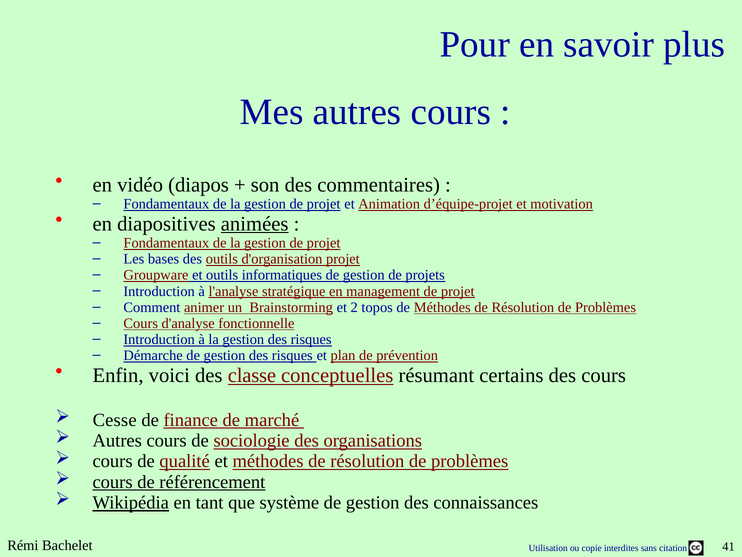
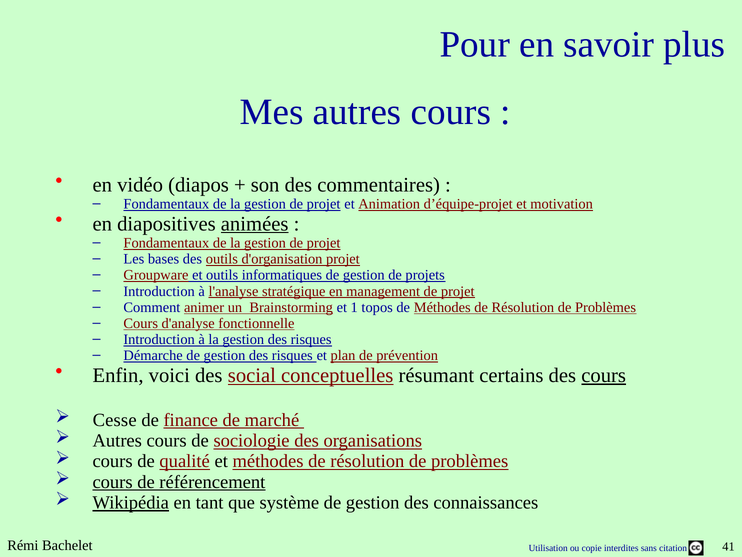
2: 2 -> 1 (354, 307)
classe: classe -> social (252, 375)
cours underline: none -> present (604, 375)
